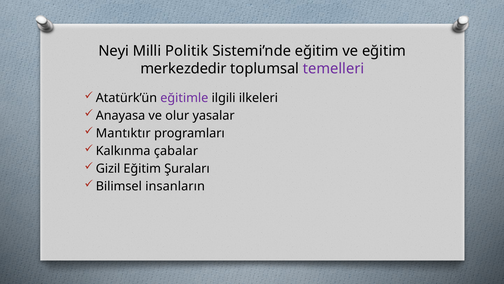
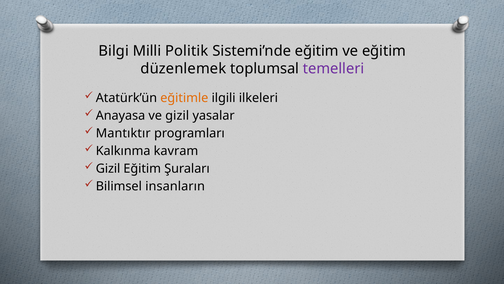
Neyi: Neyi -> Bilgi (114, 51)
merkezdedir: merkezdedir -> düzenlemek (183, 68)
eğitimle colour: purple -> orange (184, 98)
ve olur: olur -> gizil (177, 116)
çabalar: çabalar -> kavram (176, 151)
